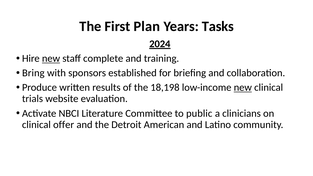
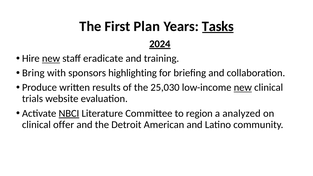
Tasks underline: none -> present (218, 26)
complete: complete -> eradicate (103, 58)
established: established -> highlighting (133, 73)
18,198: 18,198 -> 25,030 (165, 88)
NBCI underline: none -> present (69, 113)
public: public -> region (199, 113)
clinicians: clinicians -> analyzed (242, 113)
